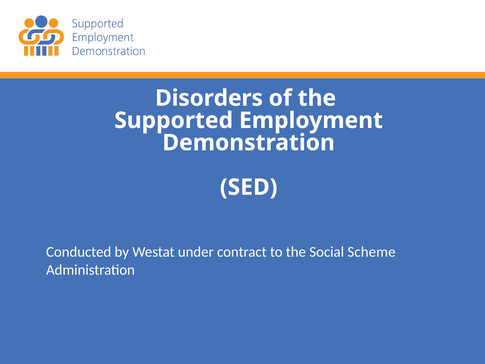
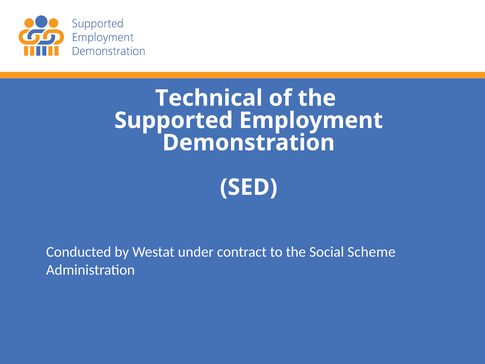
Disorders: Disorders -> Technical (209, 98)
